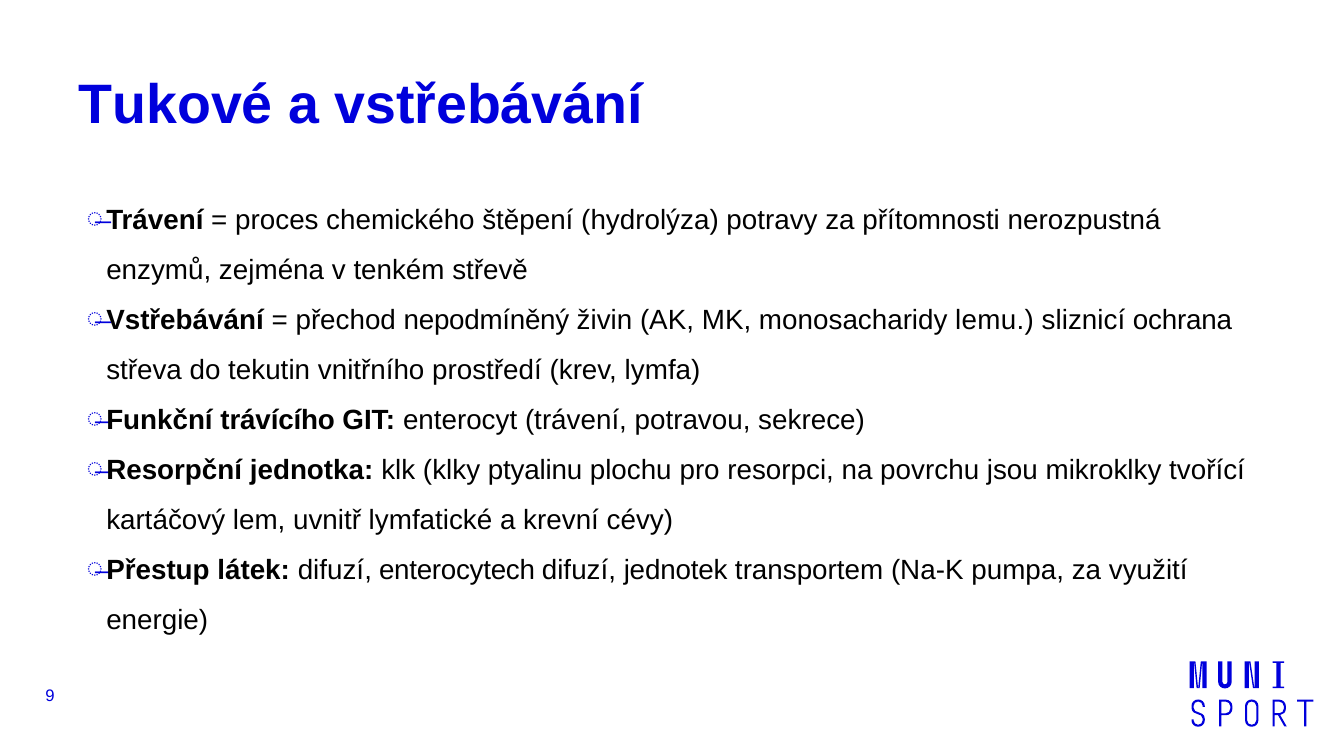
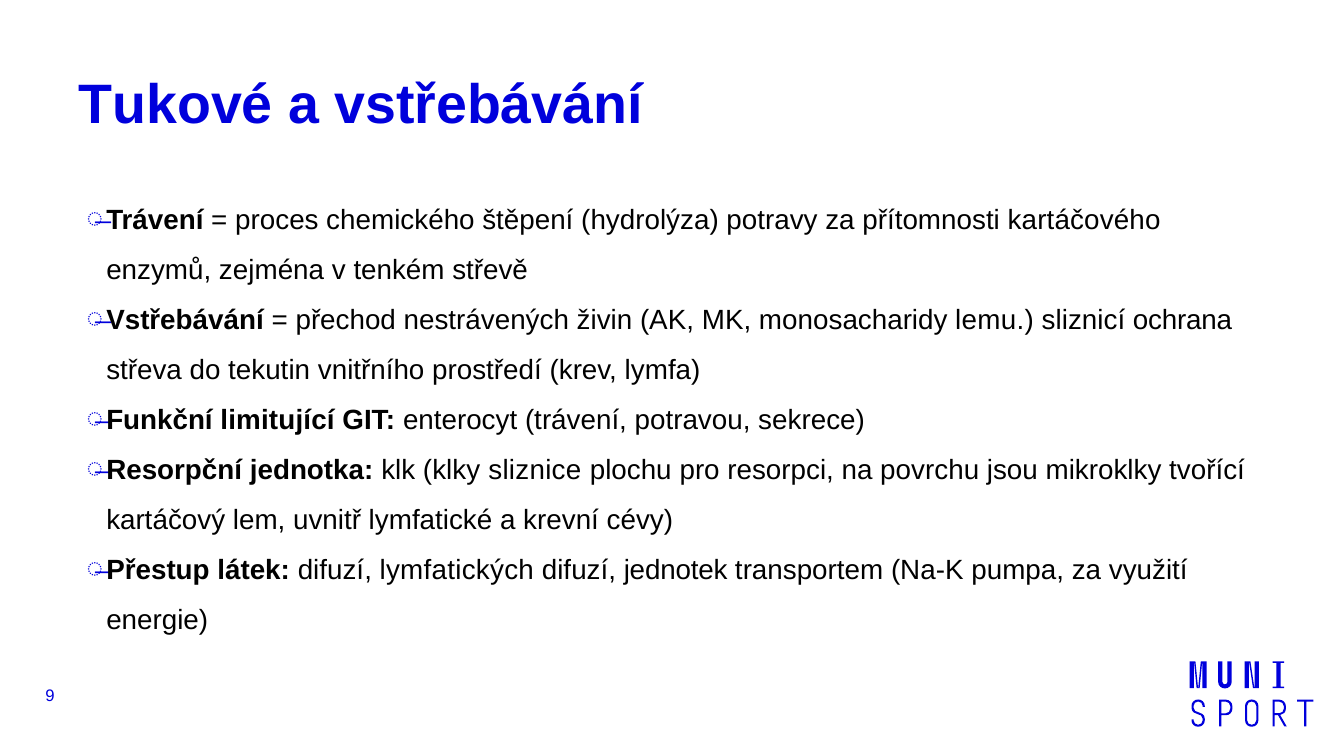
nerozpustná: nerozpustná -> kartáčového (1084, 220)
nepodmíněný: nepodmíněný -> nestrávených (486, 320)
trávícího: trávícího -> limitující (278, 420)
ptyalinu: ptyalinu -> sliznice (535, 470)
enterocytech: enterocytech -> lymfatických (457, 570)
